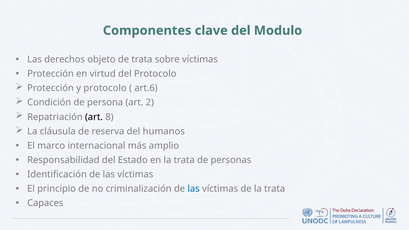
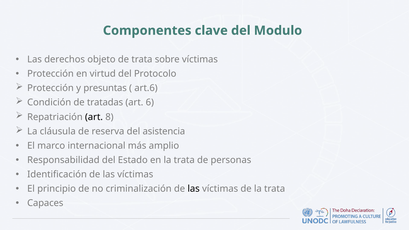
y protocolo: protocolo -> presuntas (105, 88)
persona: persona -> tratadas (105, 103)
2: 2 -> 6 (150, 103)
humanos: humanos -> asistencia (164, 131)
las colour: blue -> black (194, 189)
